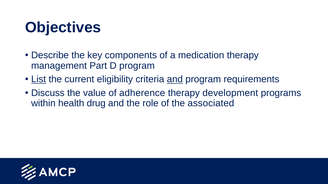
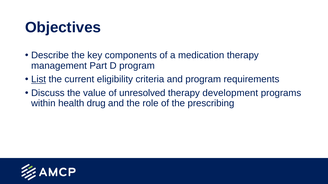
and underline: present -> none (175, 80)
adherence: adherence -> unresolved (142, 93)
associated: associated -> prescribing (211, 104)
